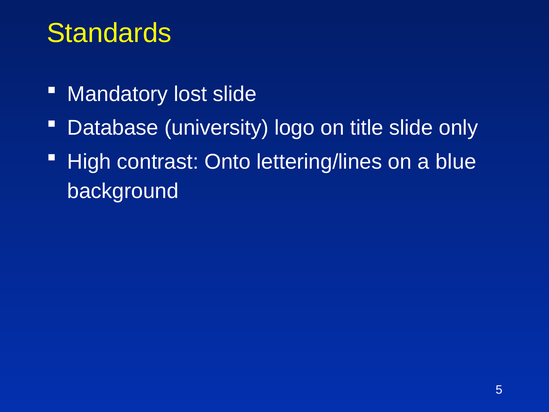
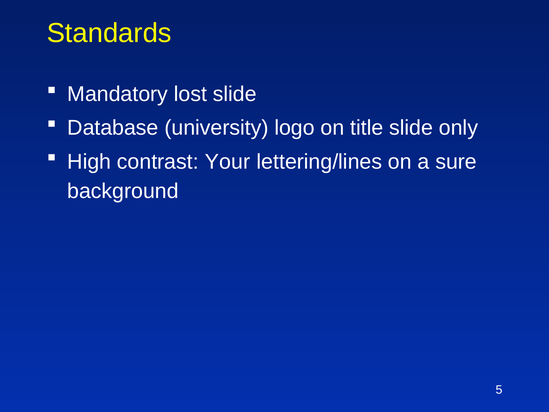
Onto: Onto -> Your (228, 162)
blue: blue -> sure (456, 162)
